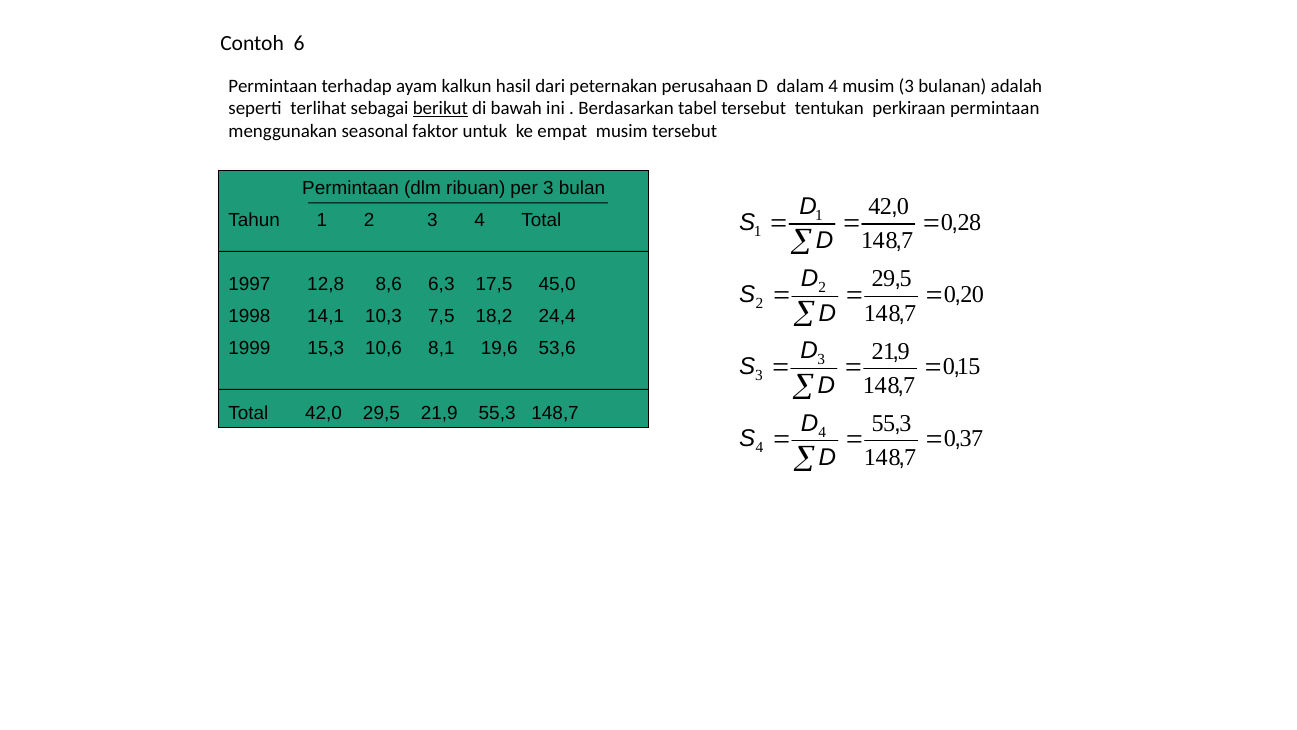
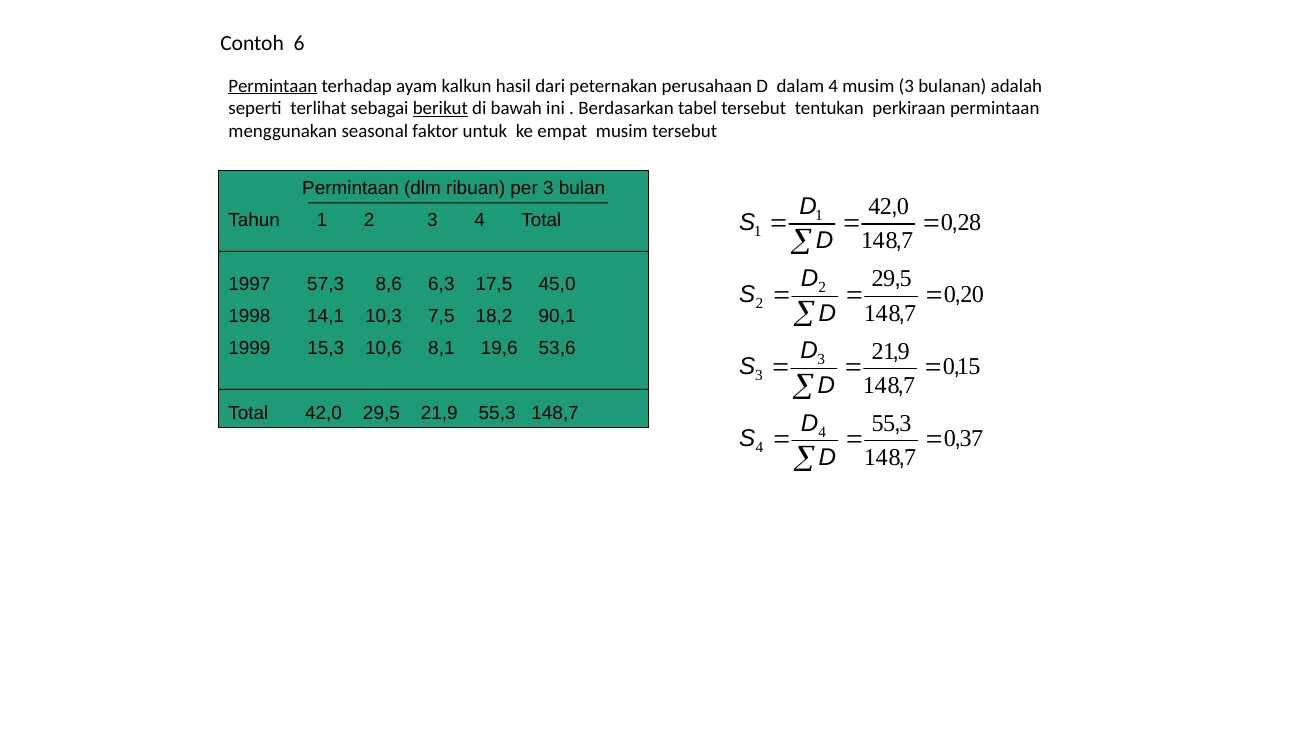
Permintaan underline: none -> present (273, 86)
12,8: 12,8 -> 57,3 (326, 284)
24,4: 24,4 -> 90,1 (557, 316)
